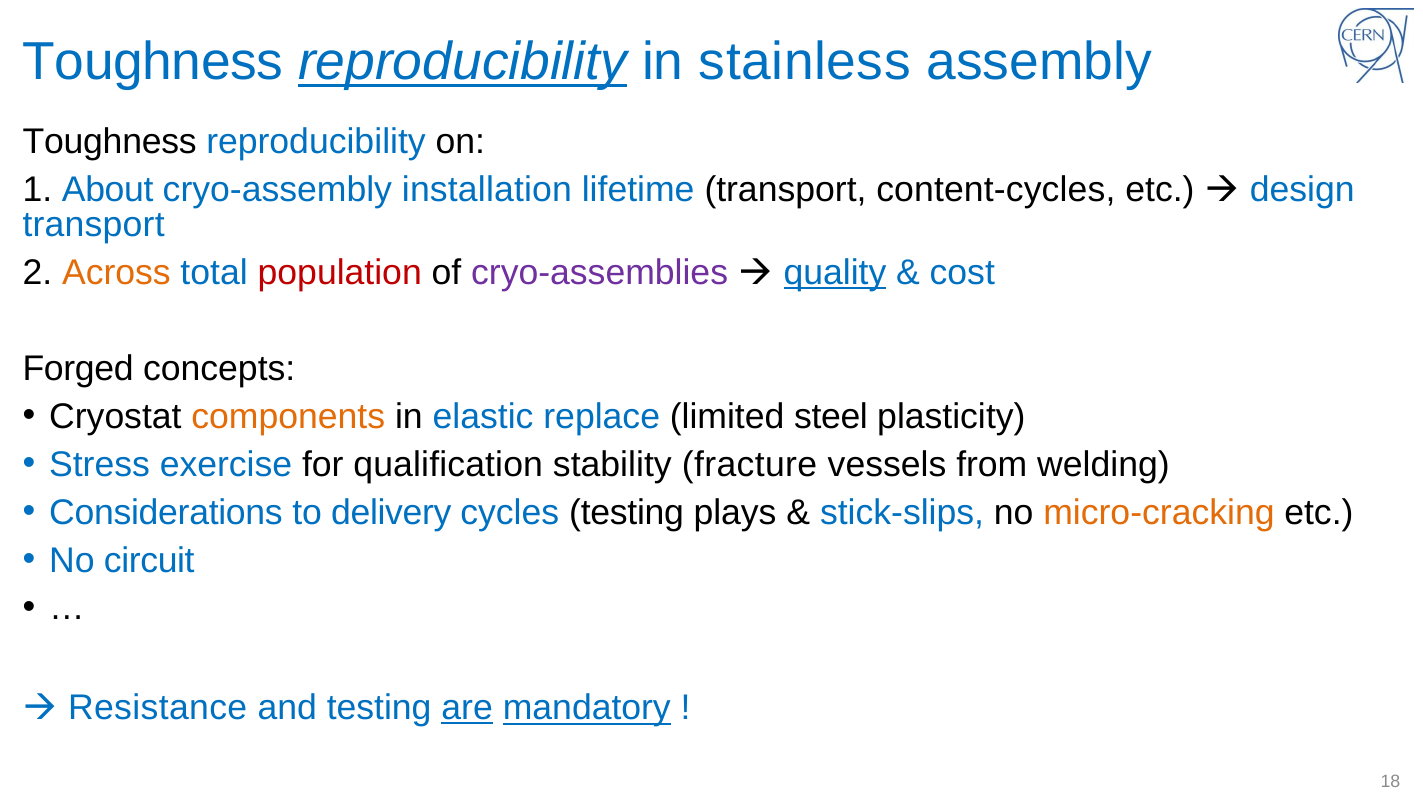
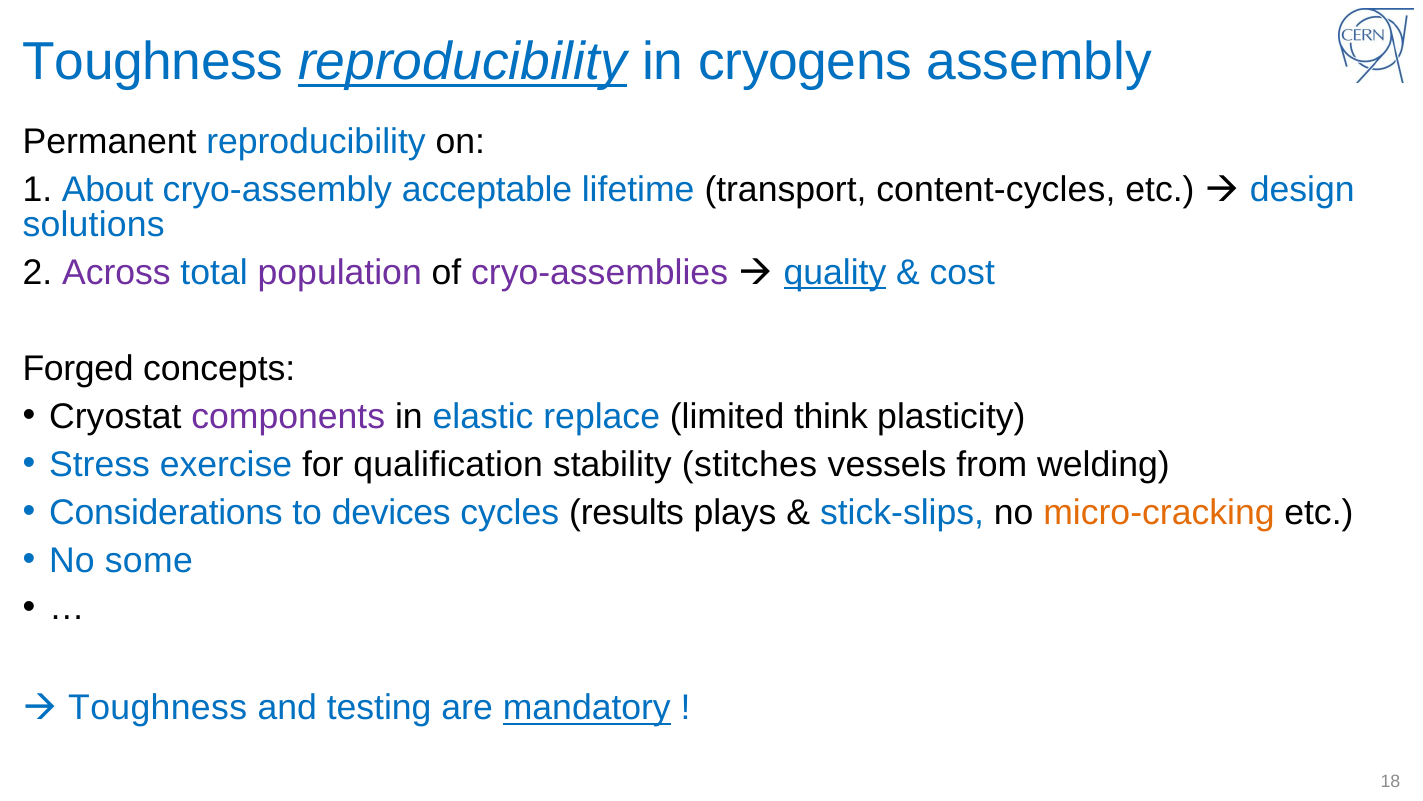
stainless: stainless -> cryogens (805, 62)
Toughness: Toughness -> Permanent (110, 142)
installation: installation -> acceptable (487, 190)
transport: transport -> solutions (94, 225)
Across colour: orange -> purple (116, 273)
population colour: red -> purple (340, 273)
components colour: orange -> purple (288, 416)
steel: steel -> think (831, 416)
fracture: fracture -> stitches (750, 464)
delivery: delivery -> devices (391, 512)
cycles testing: testing -> results (627, 512)
circuit: circuit -> some (149, 560)
Resistance: Resistance -> Toughness (158, 707)
are underline: present -> none (467, 707)
